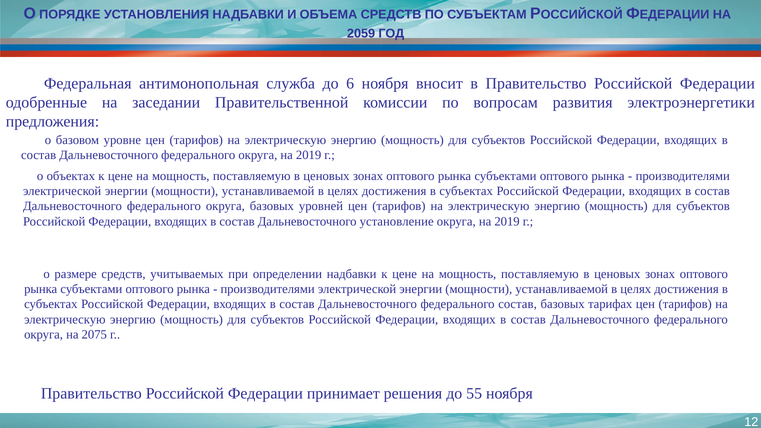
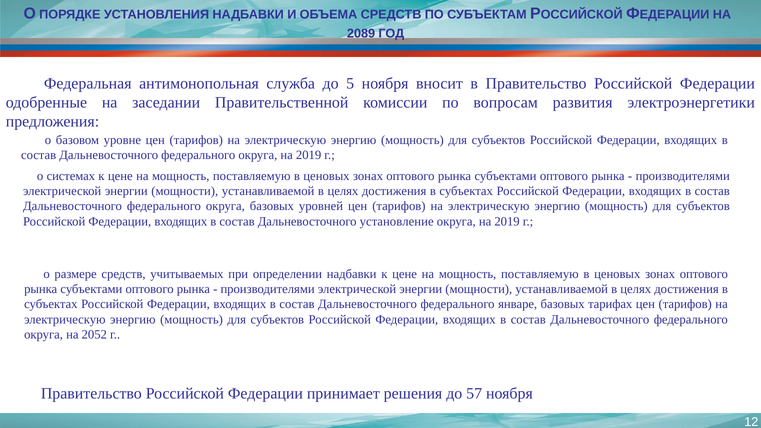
2059: 2059 -> 2089 (361, 34)
6: 6 -> 5 (350, 84)
объектах: объектах -> системах (71, 176)
федерального состав: состав -> январе (518, 304)
2075: 2075 -> 2052 (94, 335)
55: 55 -> 57 (474, 394)
